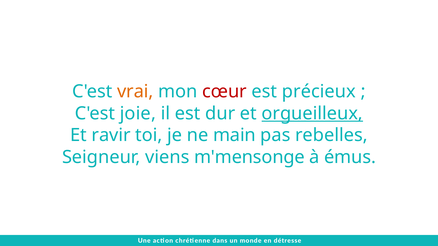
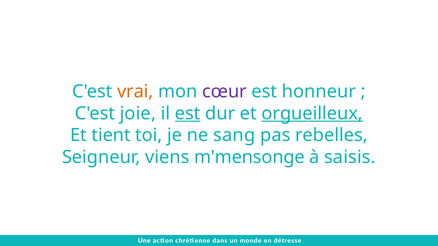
cœur colour: red -> purple (224, 92)
précieux: précieux -> honneur (319, 92)
est underline: none -> present (188, 114)
ravir: ravir -> tient (111, 135)
main: main -> sang (234, 135)
émus: émus -> saisis (350, 157)
